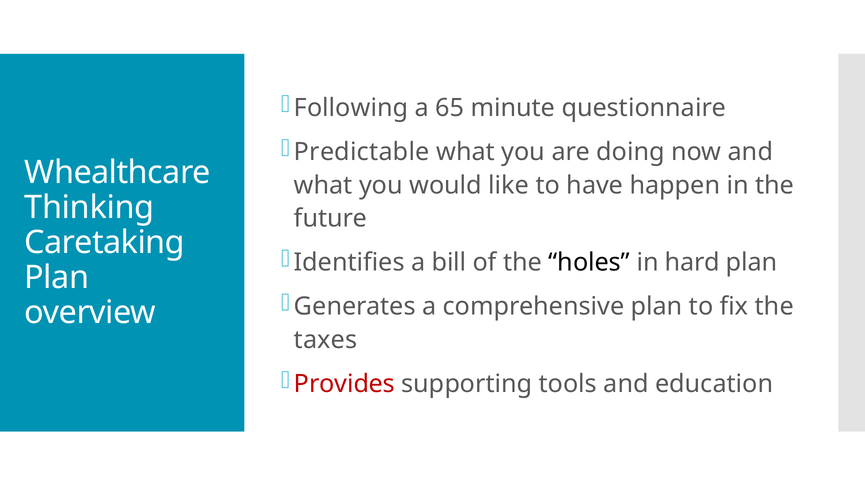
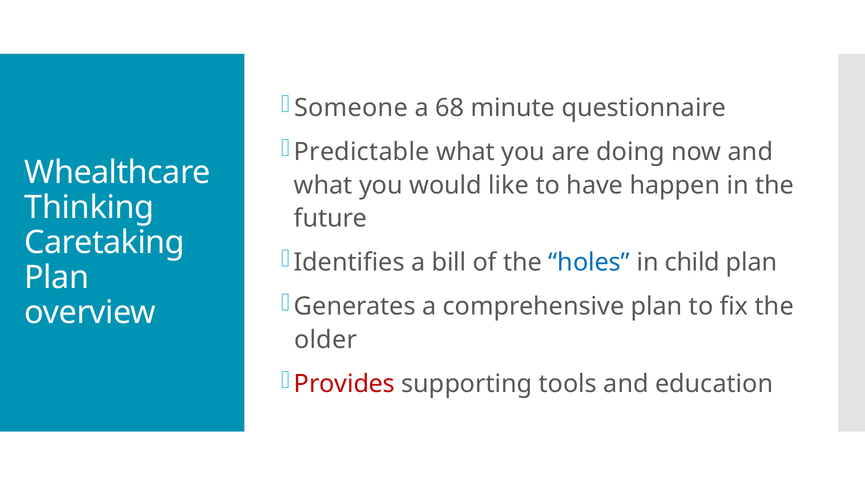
Following: Following -> Someone (351, 108)
65: 65 -> 68 (450, 108)
holes colour: black -> blue (589, 263)
hard: hard -> child (692, 263)
taxes: taxes -> older (326, 340)
